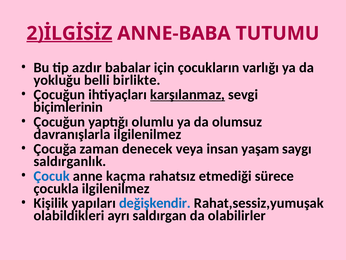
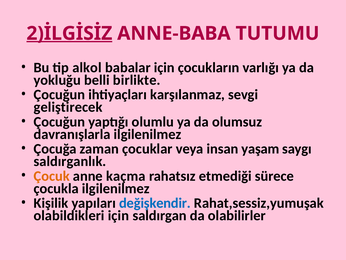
azdır: azdır -> alkol (87, 67)
karşılanmaz underline: present -> none (188, 95)
biçimlerinin: biçimlerinin -> geliştirecek (68, 107)
denecek: denecek -> çocuklar (147, 149)
Çocuk colour: blue -> orange (52, 176)
olabildikleri ayrı: ayrı -> için (118, 215)
